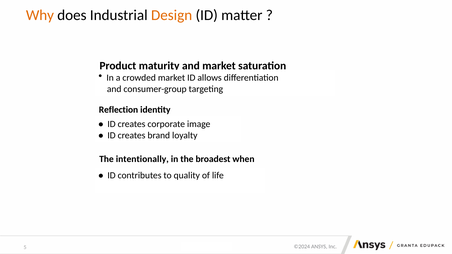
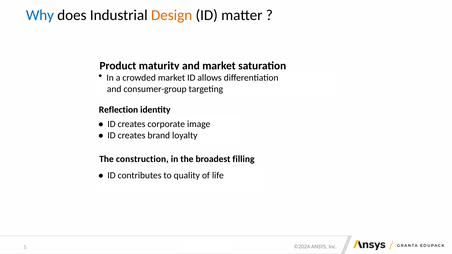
Why colour: orange -> blue (40, 15)
intentionally: intentionally -> construction (142, 159)
when: when -> filling (243, 159)
